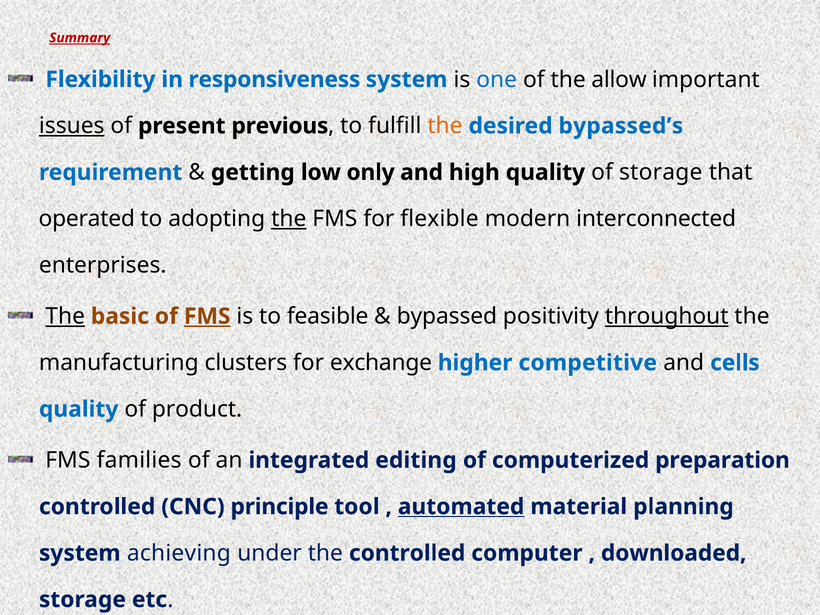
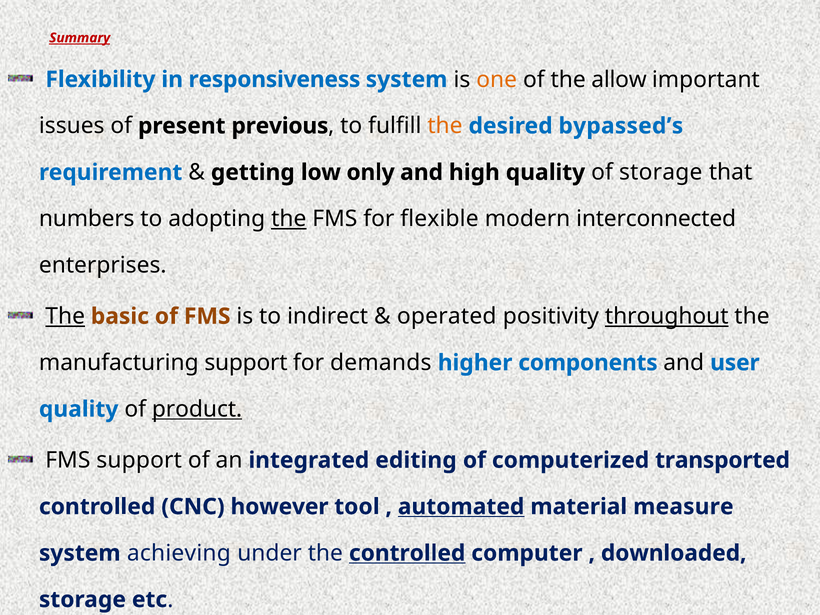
one colour: blue -> orange (497, 79)
issues underline: present -> none (72, 126)
operated: operated -> numbers (87, 219)
FMS underline: present -> none (207, 316)
feasible: feasible -> indirect (328, 316)
bypassed: bypassed -> operated (447, 316)
manufacturing clusters: clusters -> support (246, 363)
exchange: exchange -> demands (381, 363)
competitive: competitive -> components (588, 363)
cells: cells -> user (735, 363)
product underline: none -> present (197, 409)
FMS families: families -> support (139, 460)
preparation: preparation -> transported (723, 460)
principle: principle -> however (280, 507)
planning: planning -> measure (683, 507)
controlled underline: none -> present (407, 553)
